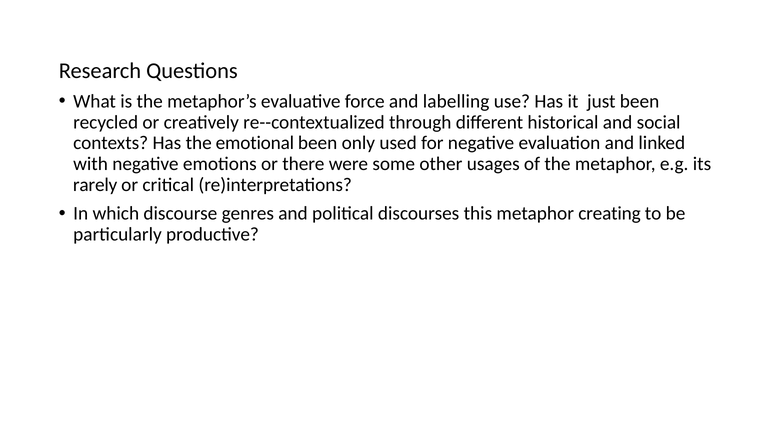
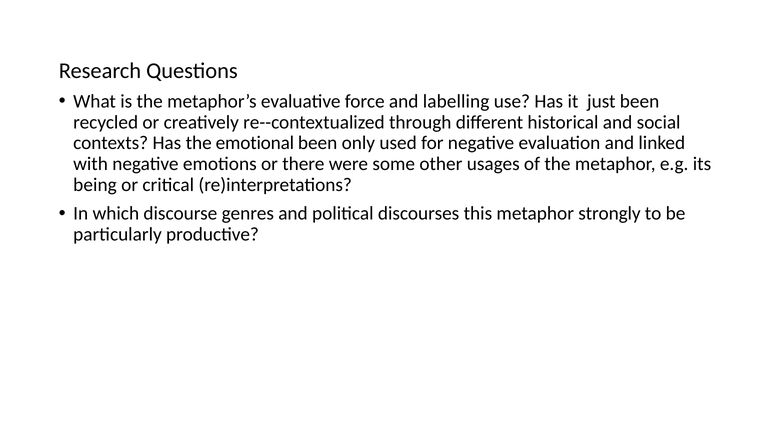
rarely: rarely -> being (95, 185)
creating: creating -> strongly (609, 213)
